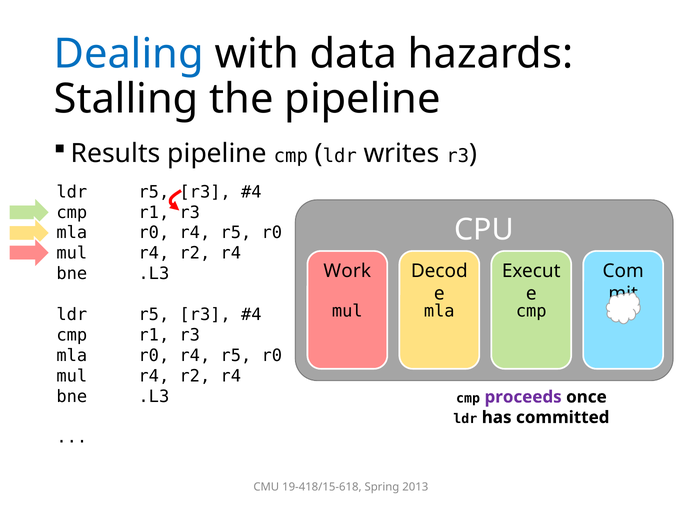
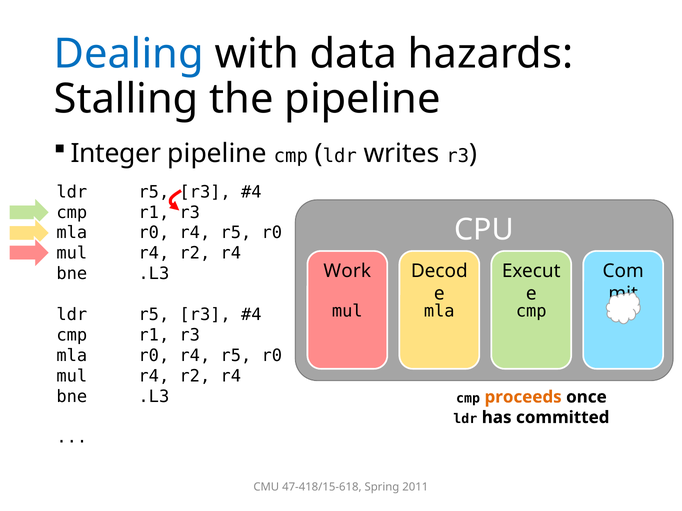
Results: Results -> Integer (116, 154)
proceeds colour: purple -> orange (523, 397)
19-418/15-618: 19-418/15-618 -> 47-418/15-618 (322, 488)
2013: 2013 -> 2011 (415, 488)
